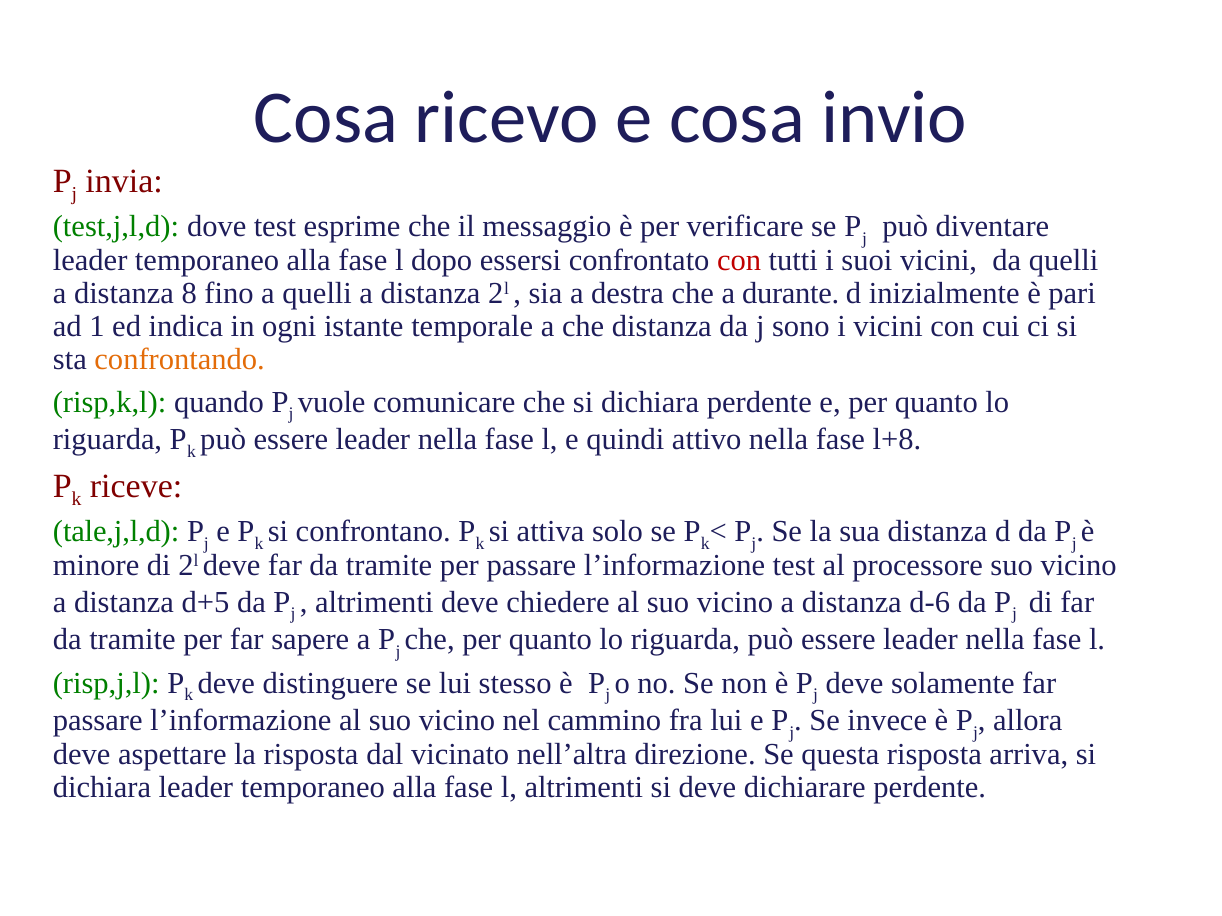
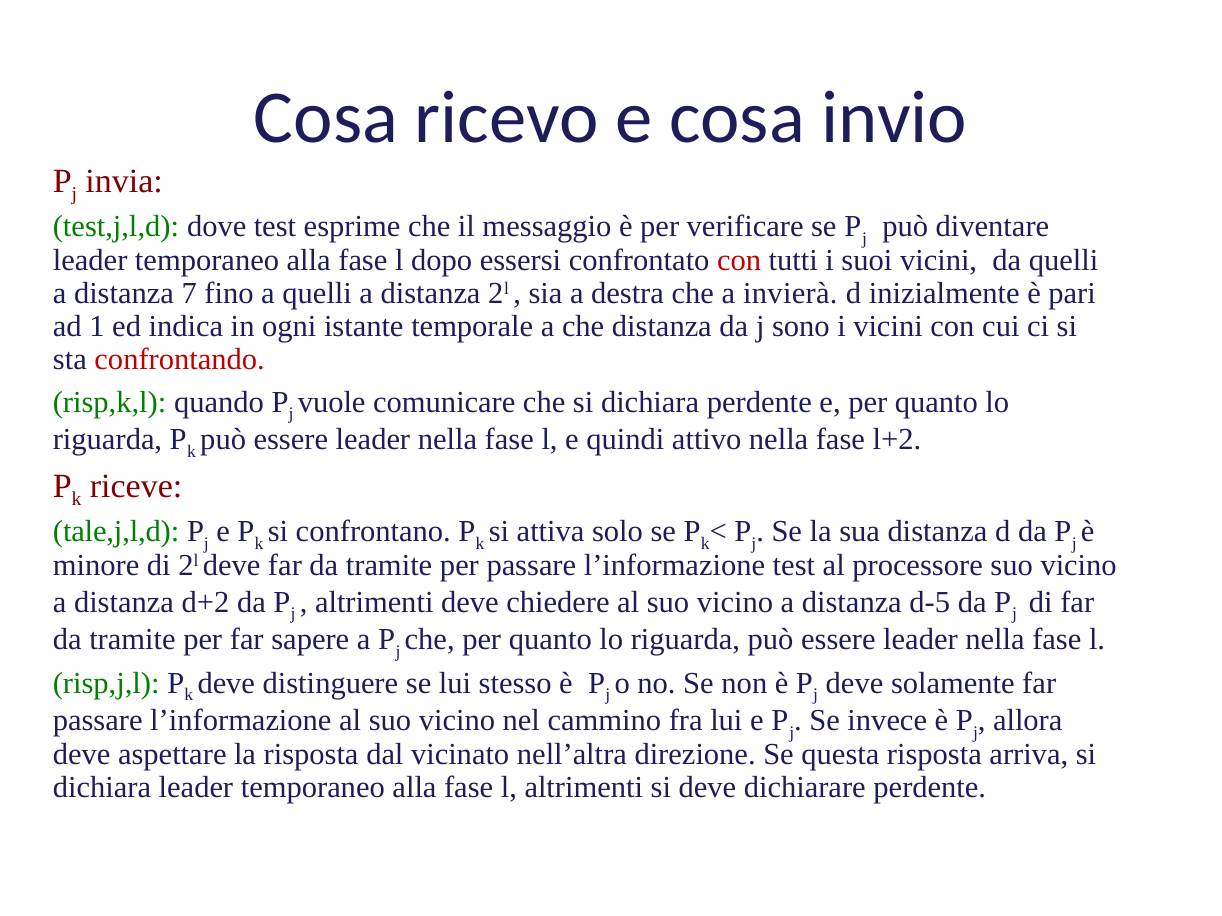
8: 8 -> 7 (189, 293)
durante: durante -> invierà (790, 293)
confrontando colour: orange -> red (180, 360)
l+8: l+8 -> l+2 (897, 440)
d+5: d+5 -> d+2 (206, 602)
d-6: d-6 -> d-5 (930, 602)
